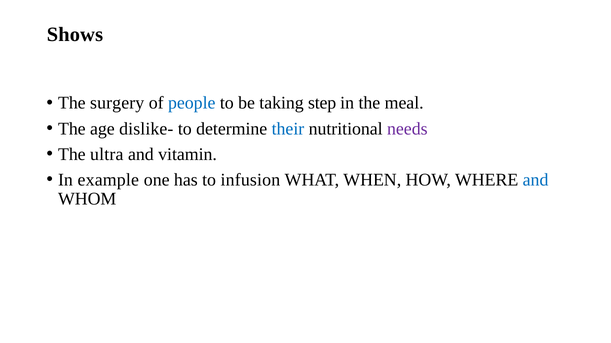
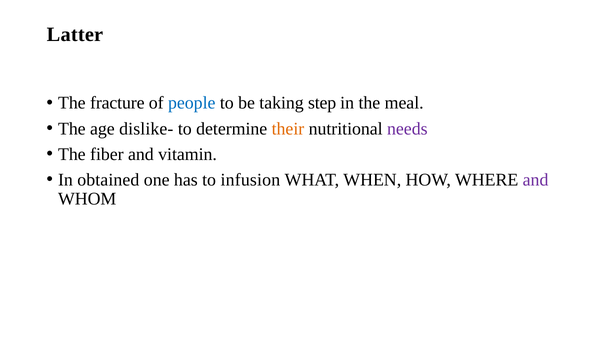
Shows: Shows -> Latter (75, 35)
surgery: surgery -> fracture (117, 103)
their colour: blue -> orange (288, 129)
ultra: ultra -> fiber (107, 155)
example: example -> obtained (108, 180)
and colour: blue -> purple (536, 180)
